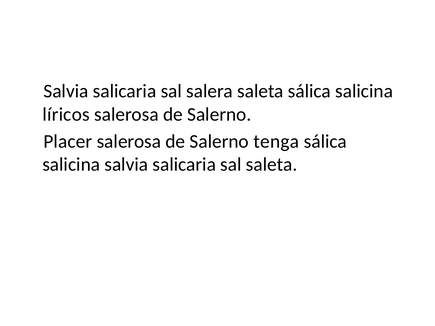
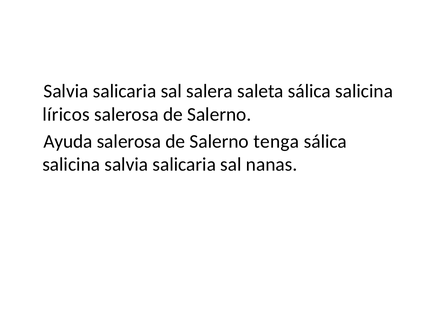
Placer: Placer -> Ayuda (68, 142)
sal saleta: saleta -> nanas (272, 165)
